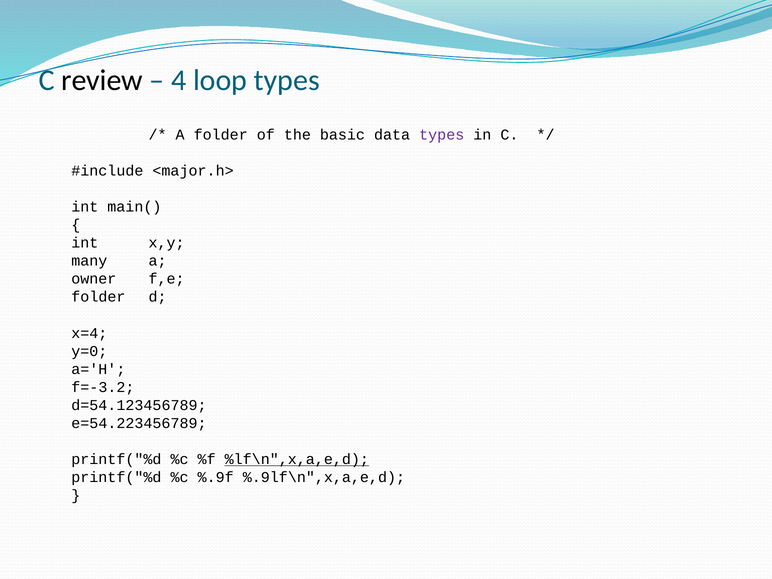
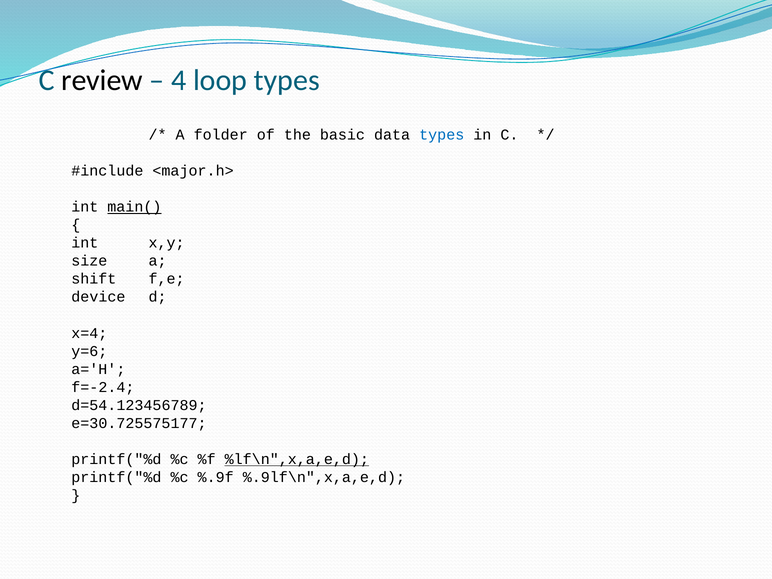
types colour: purple -> blue (442, 135)
main( underline: none -> present (134, 207)
many: many -> size (89, 261)
owner: owner -> shift (94, 279)
folder: folder -> device (98, 297)
y=0: y=0 -> y=6 (89, 351)
f=-3.2: f=-3.2 -> f=-2.4 (103, 387)
e=54.223456789: e=54.223456789 -> e=30.725575177 (139, 423)
